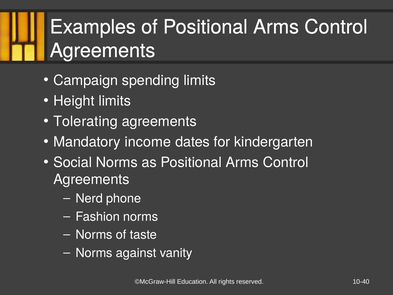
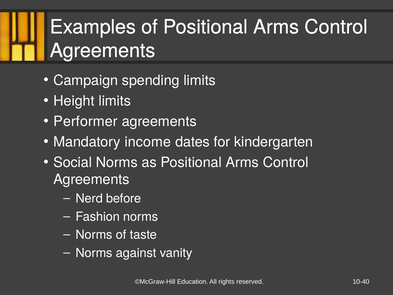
Tolerating: Tolerating -> Performer (86, 121)
phone: phone -> before (124, 198)
